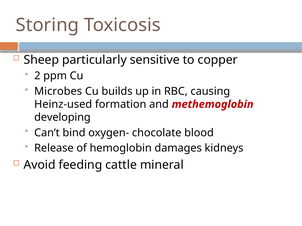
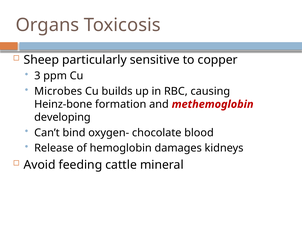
Storing: Storing -> Organs (47, 25)
2: 2 -> 3 (37, 76)
Heinz-used: Heinz-used -> Heinz-bone (63, 105)
